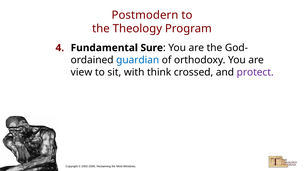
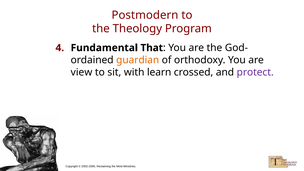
Sure: Sure -> That (152, 48)
guardian colour: blue -> orange (138, 60)
think: think -> learn (159, 72)
